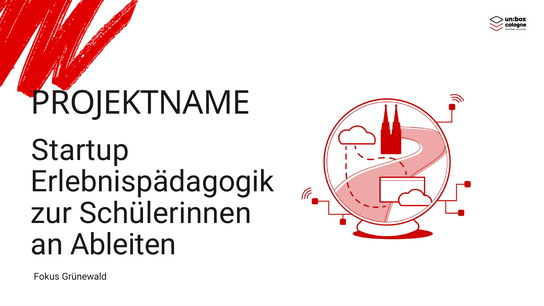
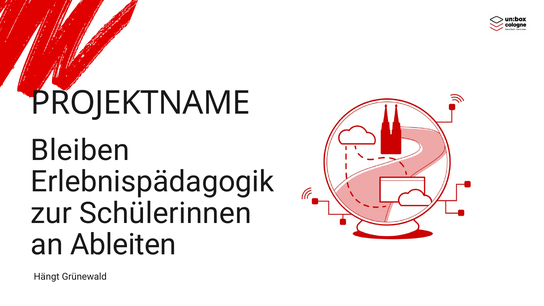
Startup: Startup -> Bleiben (80, 150)
Fokus: Fokus -> Hängt (47, 277)
